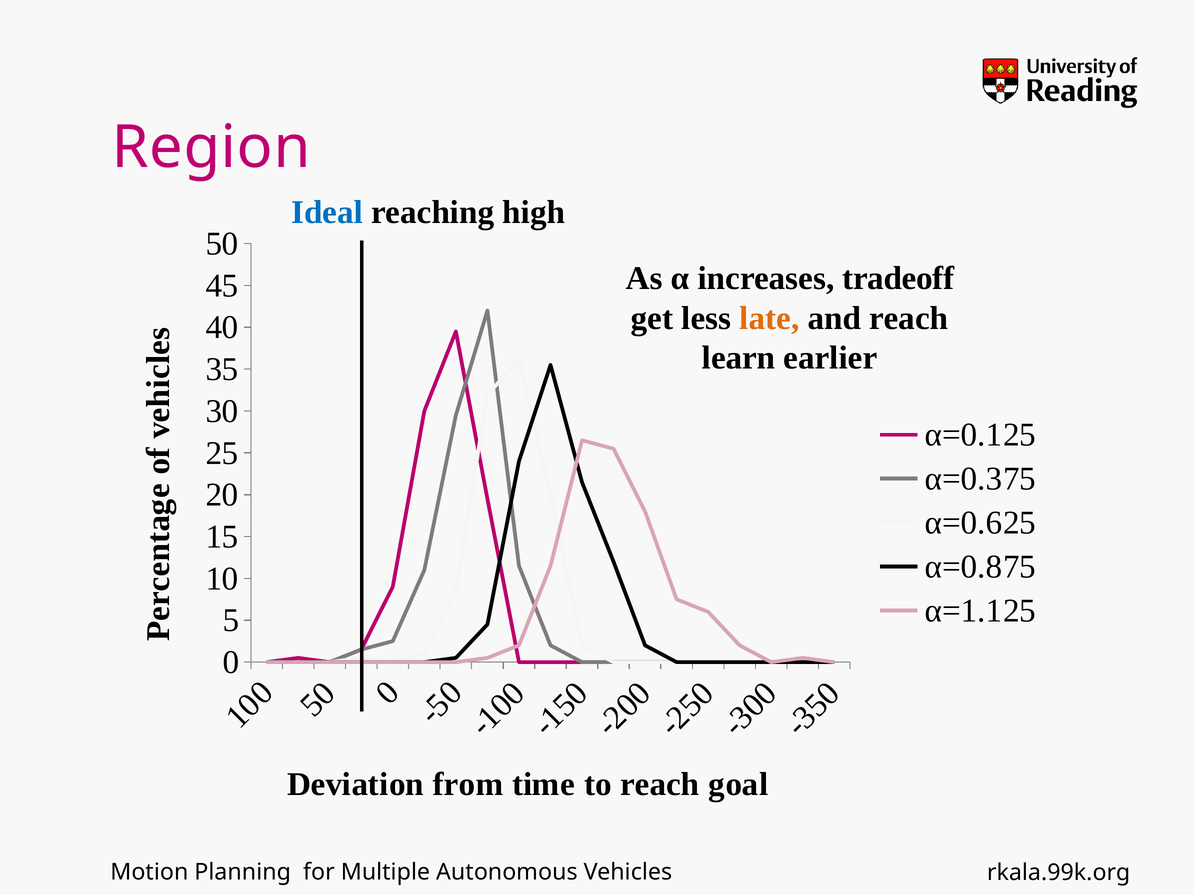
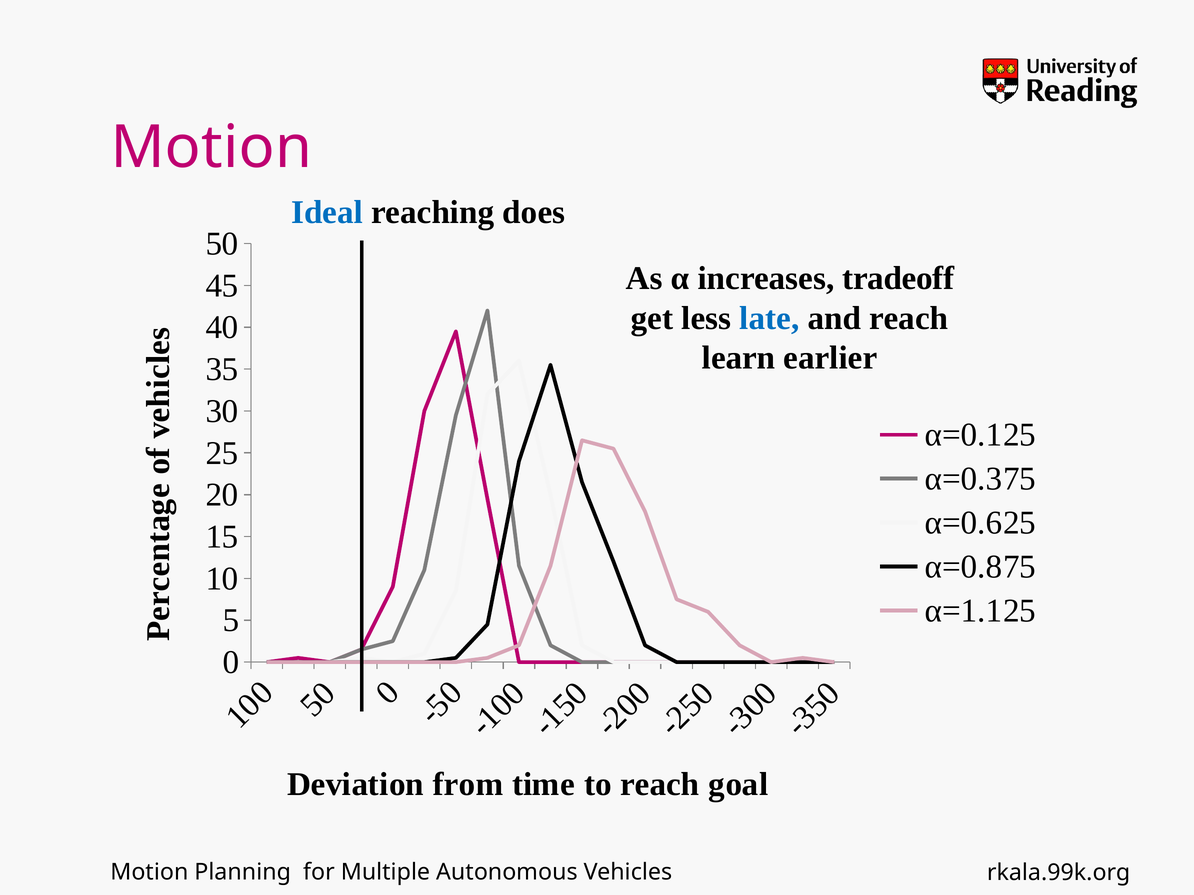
Region: Region -> Motion (211, 147)
high: high -> does (534, 213)
late colour: orange -> blue (769, 318)
